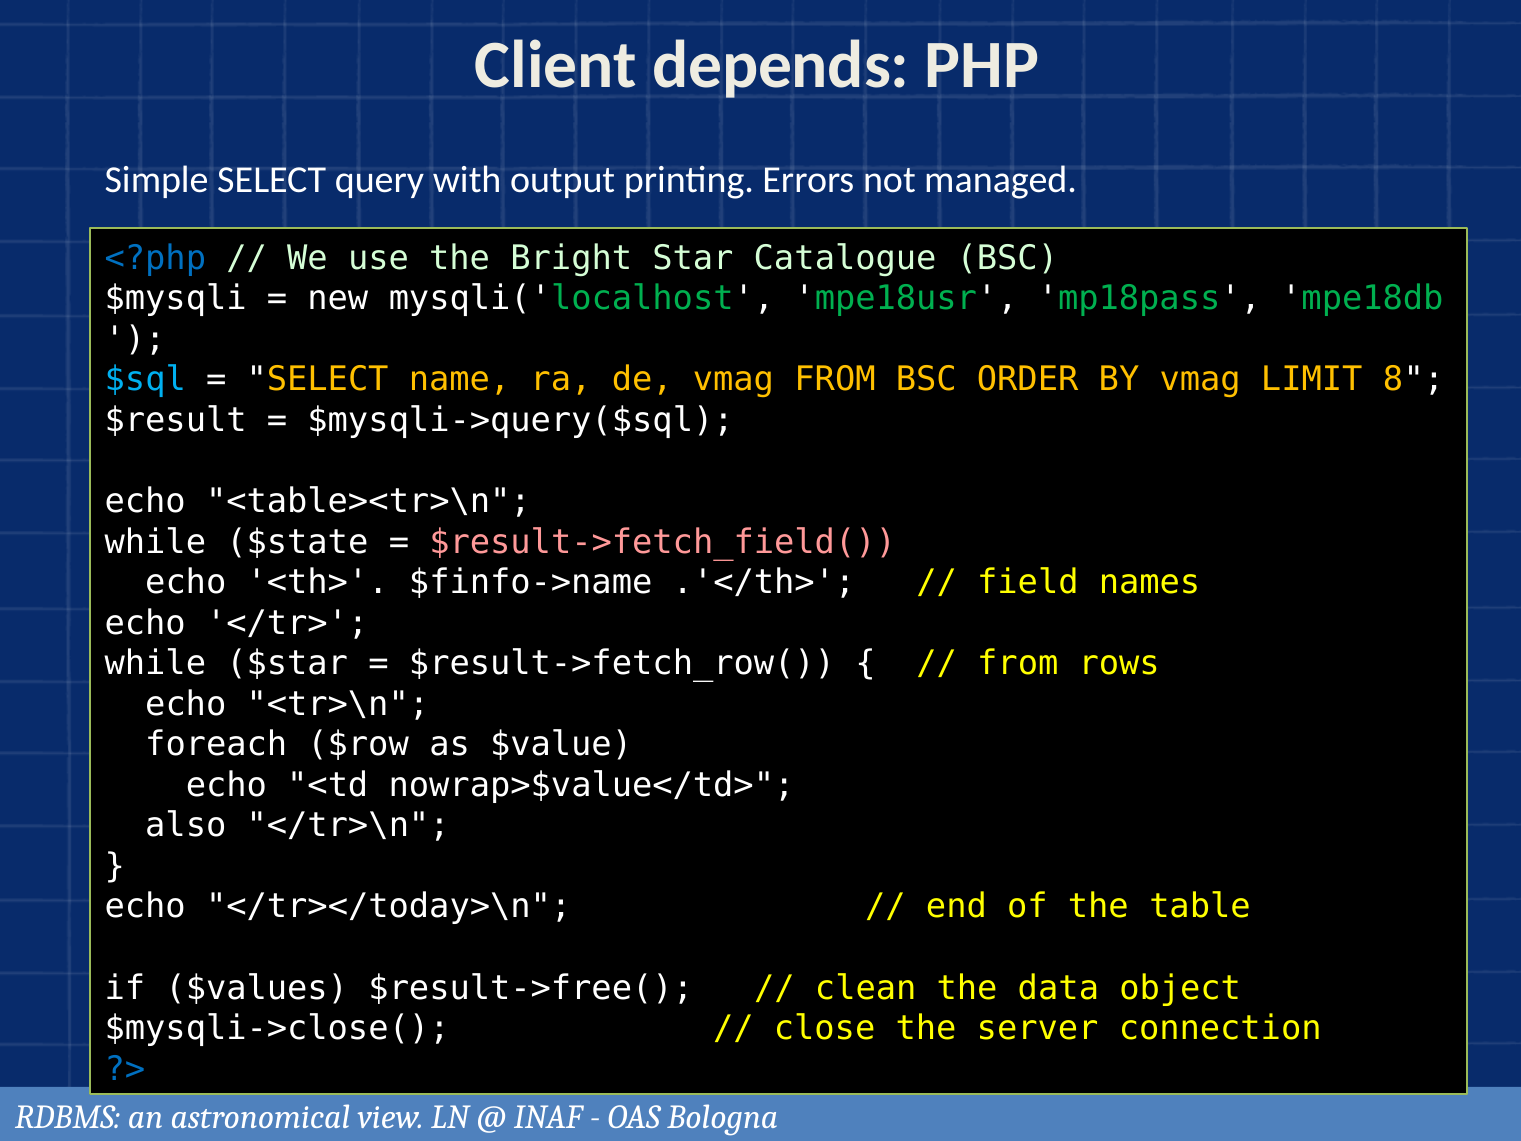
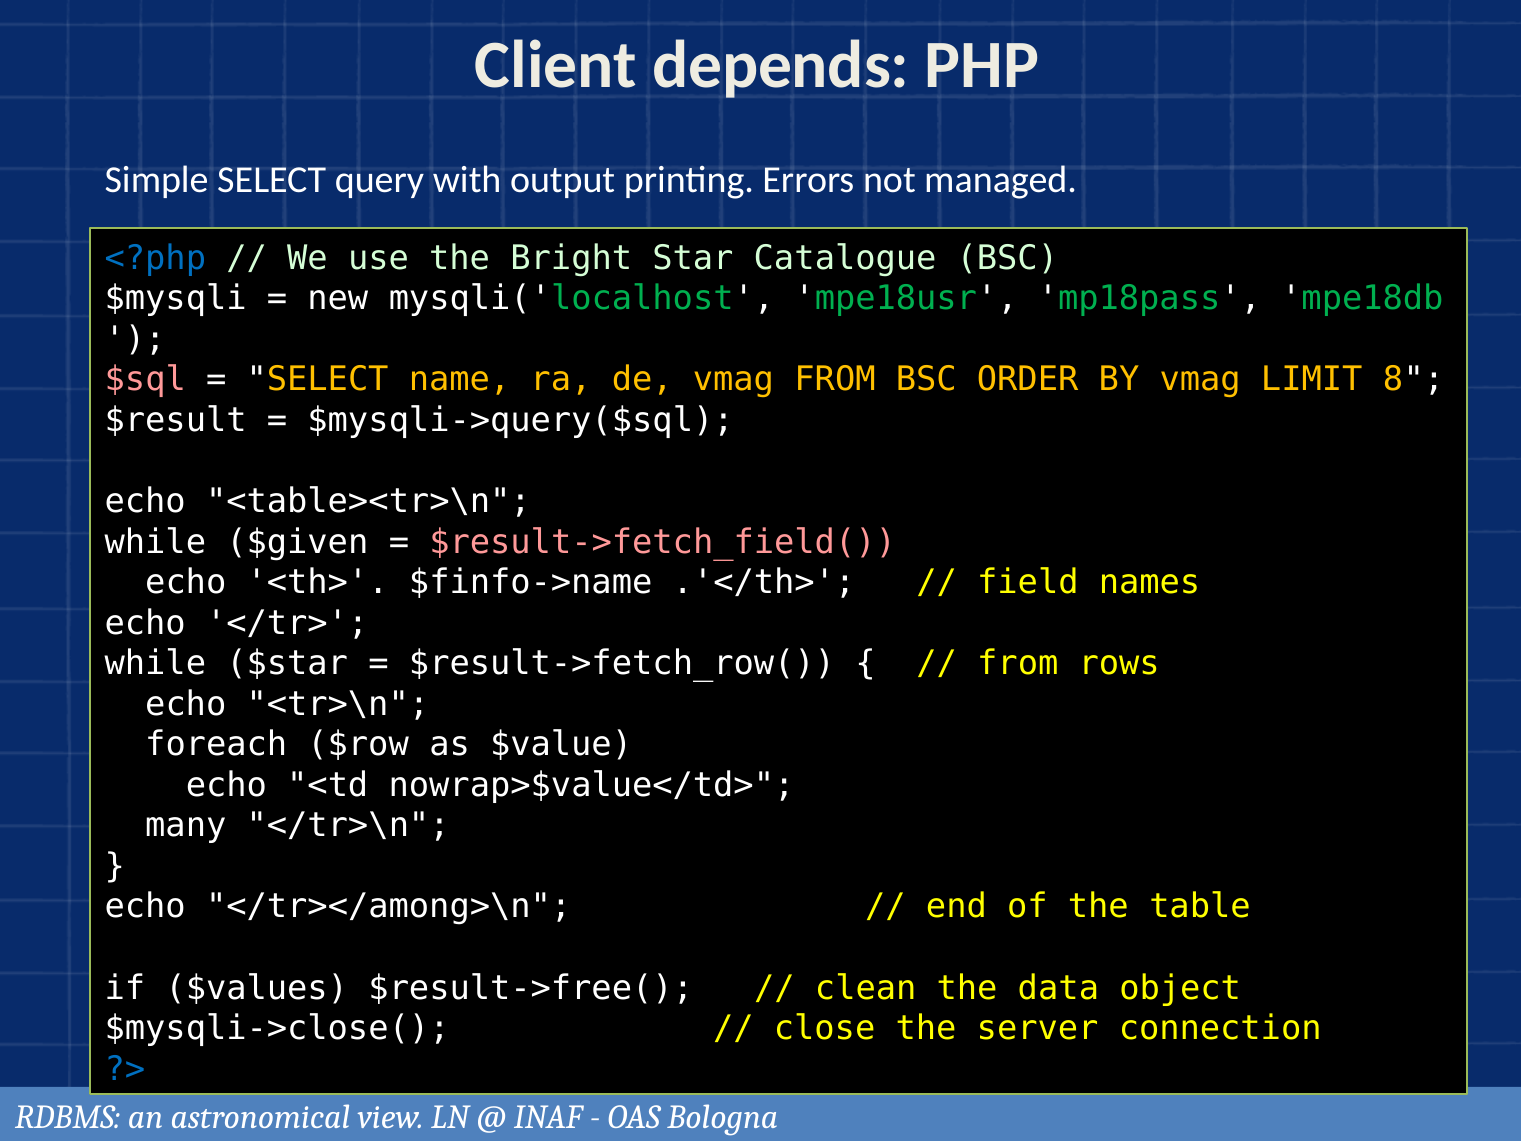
$sql colour: light blue -> pink (145, 380)
$state: $state -> $given (297, 542)
also: also -> many (186, 826)
</tr></today>\n: </tr></today>\n -> </tr></among>\n (389, 907)
